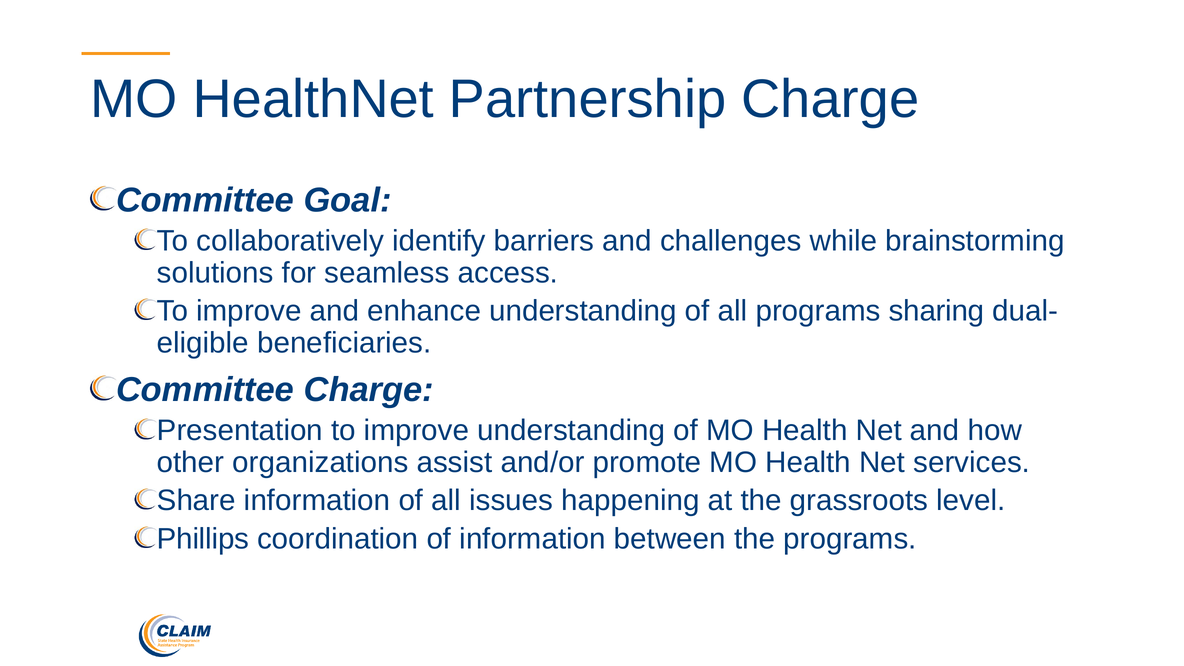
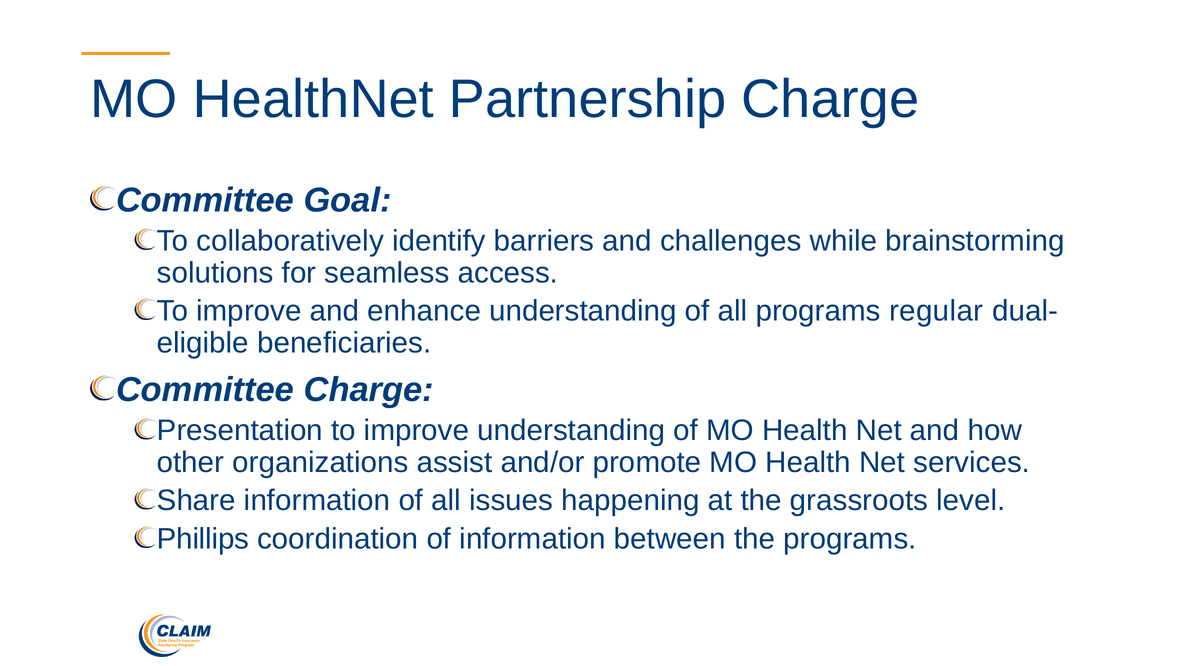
sharing: sharing -> regular (936, 311)
